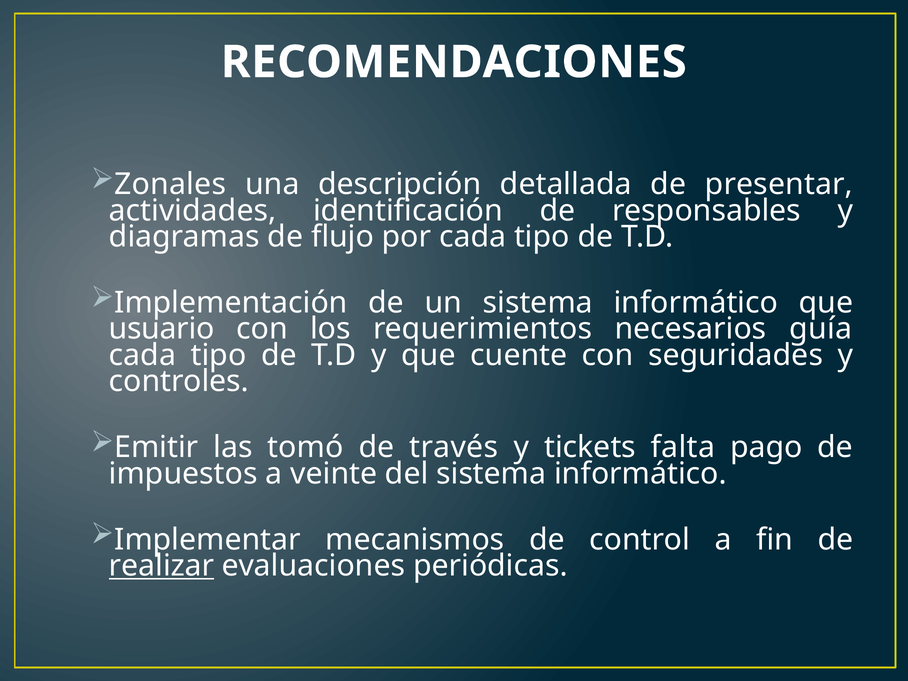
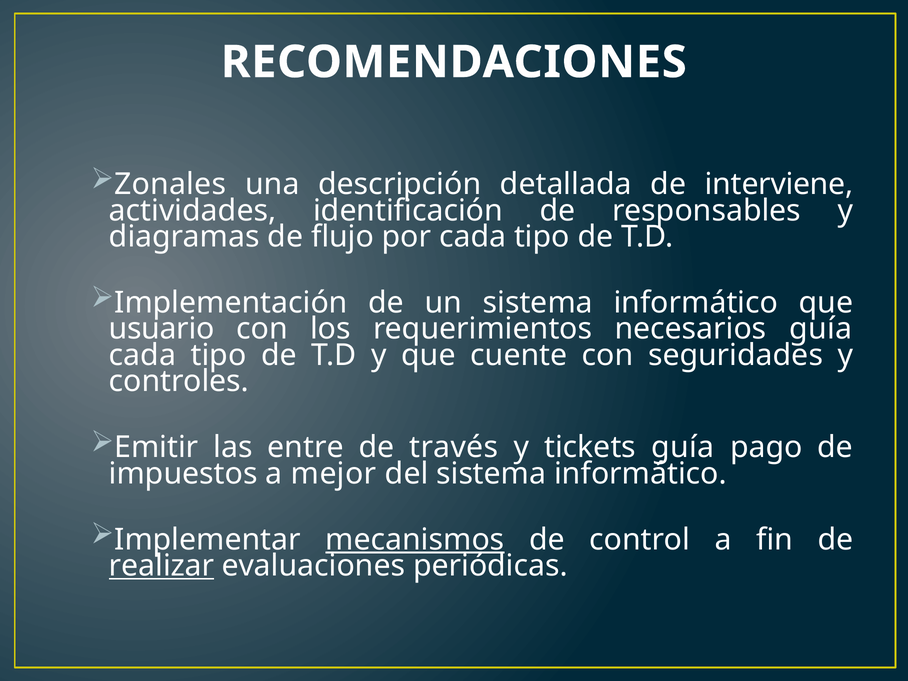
presentar: presentar -> interviene (779, 184)
tomó: tomó -> entre (305, 447)
tickets falta: falta -> guía (683, 447)
veinte: veinte -> mejor (334, 474)
mecanismos underline: none -> present (415, 540)
